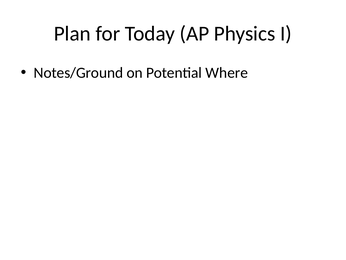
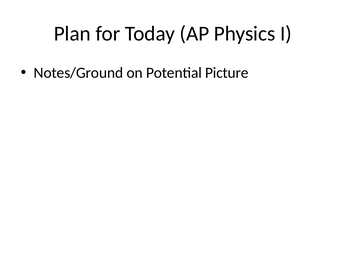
Where: Where -> Picture (227, 73)
